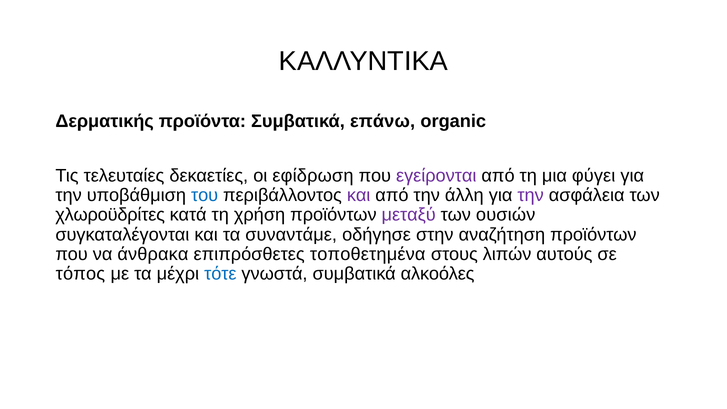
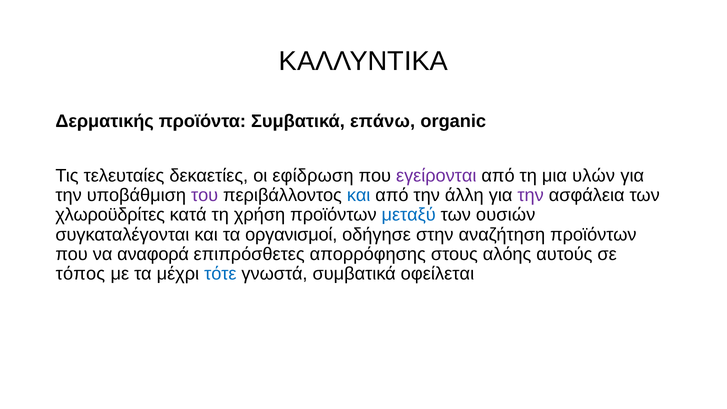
φύγει: φύγει -> υλών (594, 176)
του colour: blue -> purple (205, 195)
και colour: purple -> blue (359, 195)
μεταξύ colour: purple -> blue (409, 215)
συναντάμε: συναντάμε -> οργανισμοί (291, 235)
άνθρακα: άνθρακα -> αναφορά (153, 254)
τοποθετημένα: τοποθετημένα -> απορρόφησης (368, 254)
λιπών: λιπών -> αλόης (507, 254)
αλκοόλες: αλκοόλες -> οφείλεται (437, 274)
